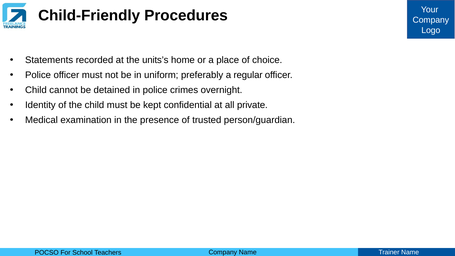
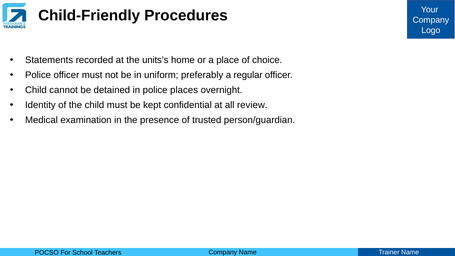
crimes: crimes -> places (184, 90)
private: private -> review (252, 105)
